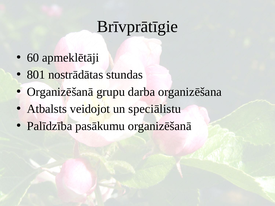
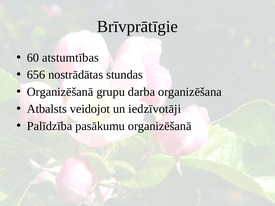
apmeklētāji: apmeklētāji -> atstumtības (71, 58)
801: 801 -> 656 (36, 75)
speciālistu: speciālistu -> iedzīvotāji (155, 109)
